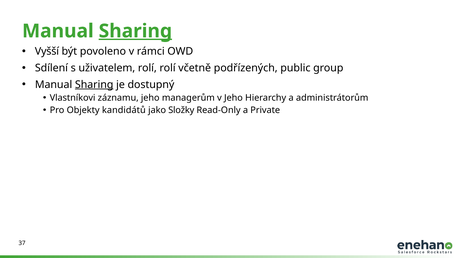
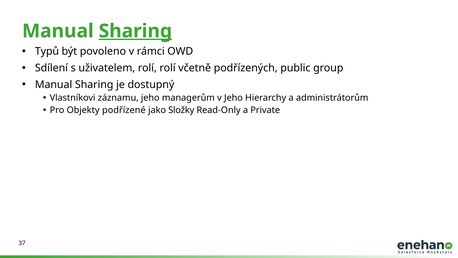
Vyšší: Vyšší -> Typů (47, 51)
Sharing underline: present -> none (94, 84)
kandidátů: kandidátů -> podřízené (124, 110)
